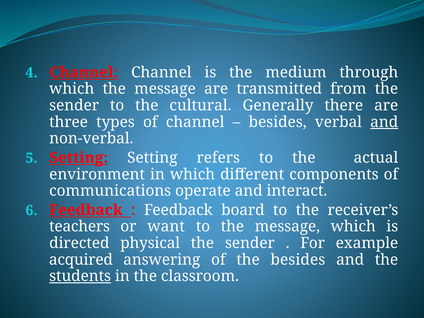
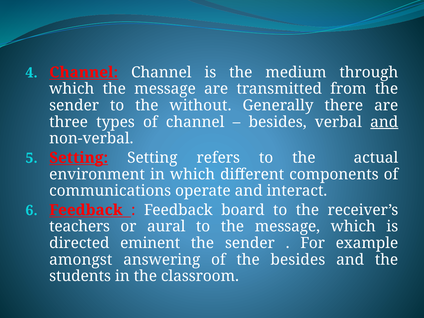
cultural: cultural -> without (200, 105)
want: want -> aural (166, 227)
physical: physical -> eminent (150, 243)
acquired: acquired -> amongst (81, 260)
students underline: present -> none (80, 276)
